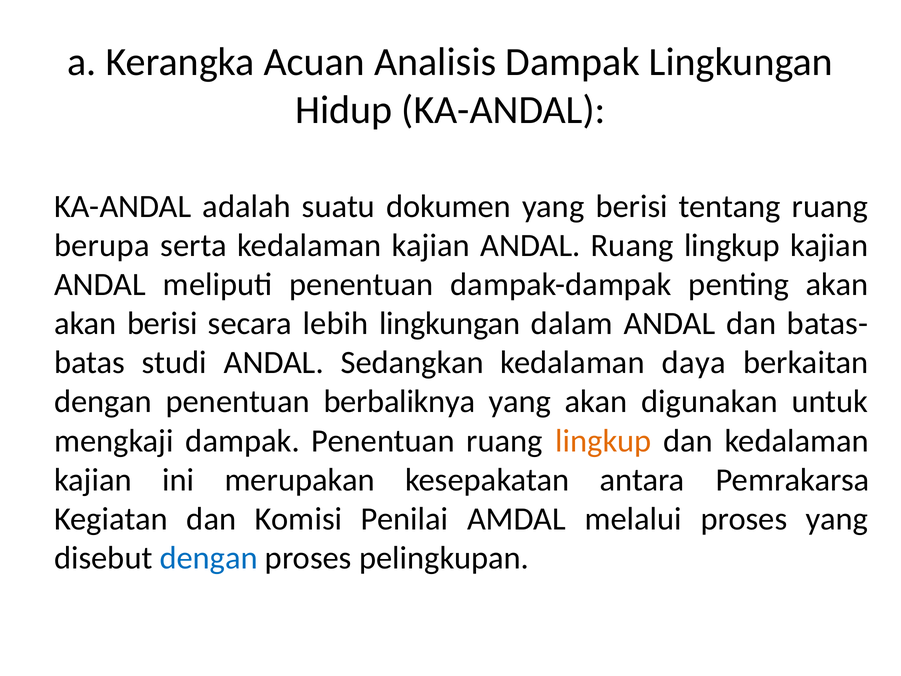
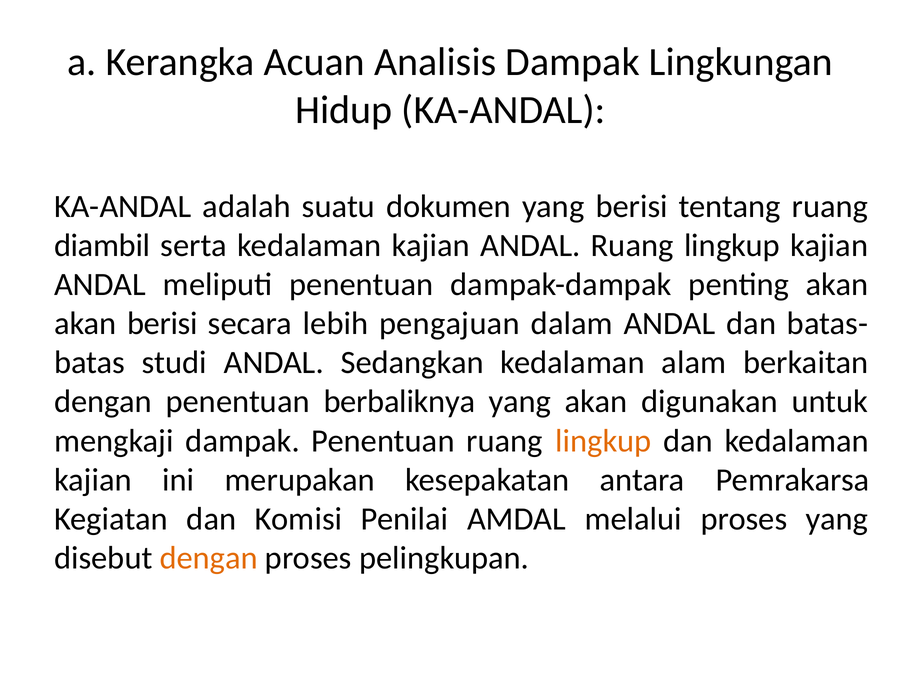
berupa: berupa -> diambil (102, 246)
lebih lingkungan: lingkungan -> pengajuan (449, 324)
daya: daya -> alam (694, 363)
dengan colour: blue -> orange (209, 558)
